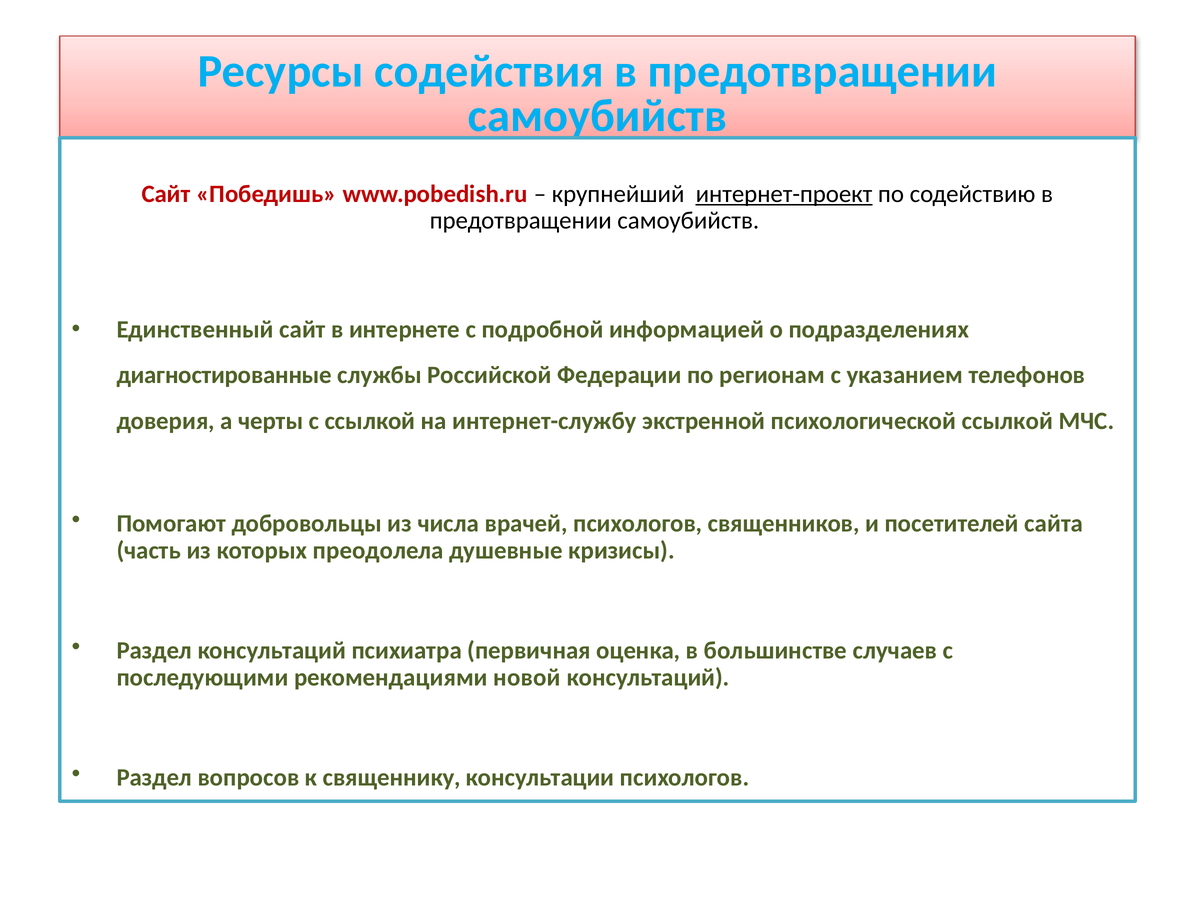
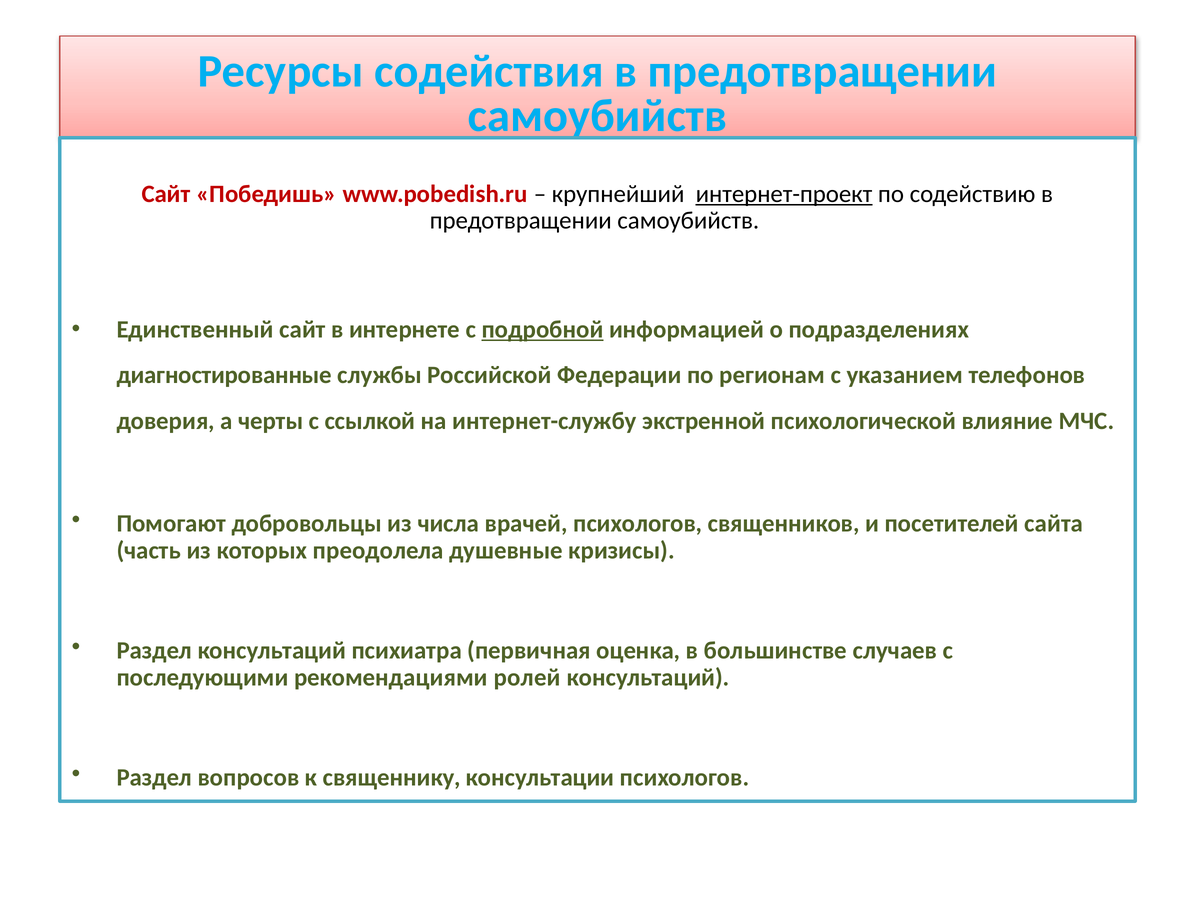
подробной underline: none -> present (543, 329)
психологической ссылкой: ссылкой -> влияние (1007, 421)
новой: новой -> ролей (527, 677)
